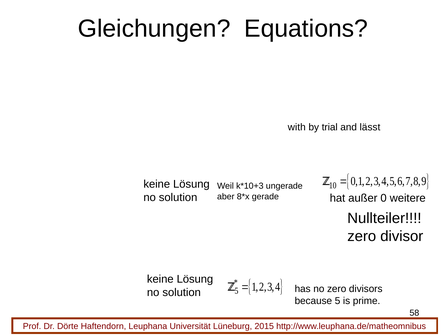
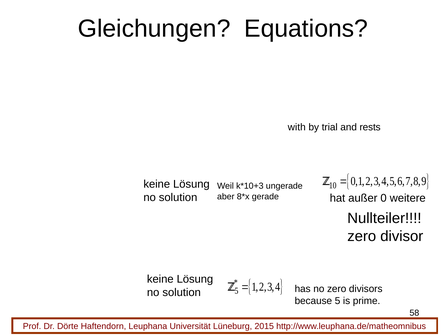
lässt: lässt -> rests (370, 127)
